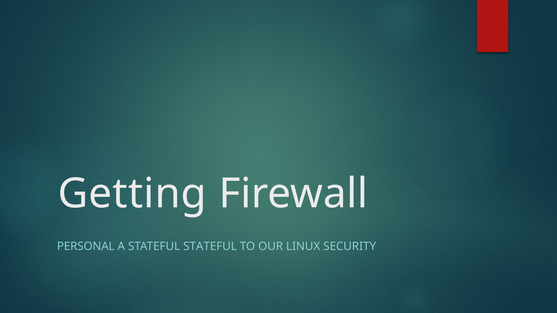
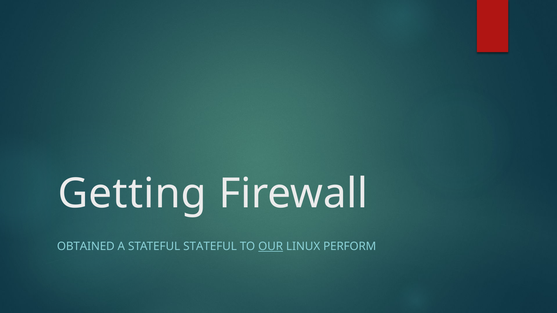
PERSONAL: PERSONAL -> OBTAINED (86, 247)
OUR underline: none -> present (271, 247)
SECURITY: SECURITY -> PERFORM (350, 247)
